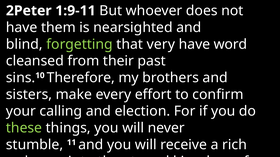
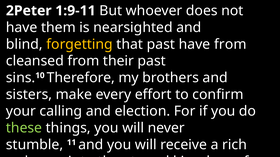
forgetting colour: light green -> yellow (80, 44)
that very: very -> past (161, 44)
have word: word -> from (230, 44)
